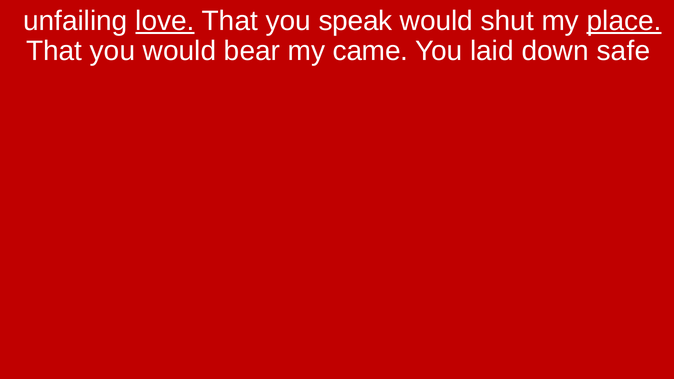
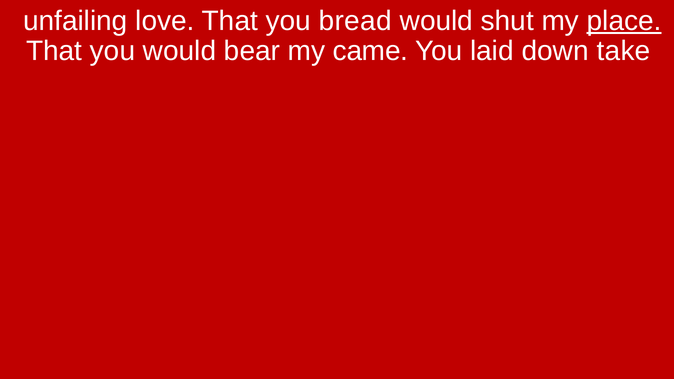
love underline: present -> none (165, 21)
speak: speak -> bread (355, 21)
safe: safe -> take (624, 51)
